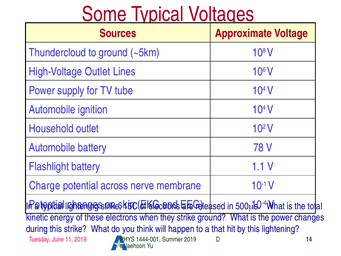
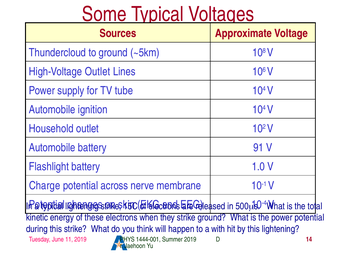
78: 78 -> 91 (258, 148)
1.1: 1.1 -> 1.0 (258, 167)
power changes: changes -> potential (309, 217)
that: that -> with (218, 229)
